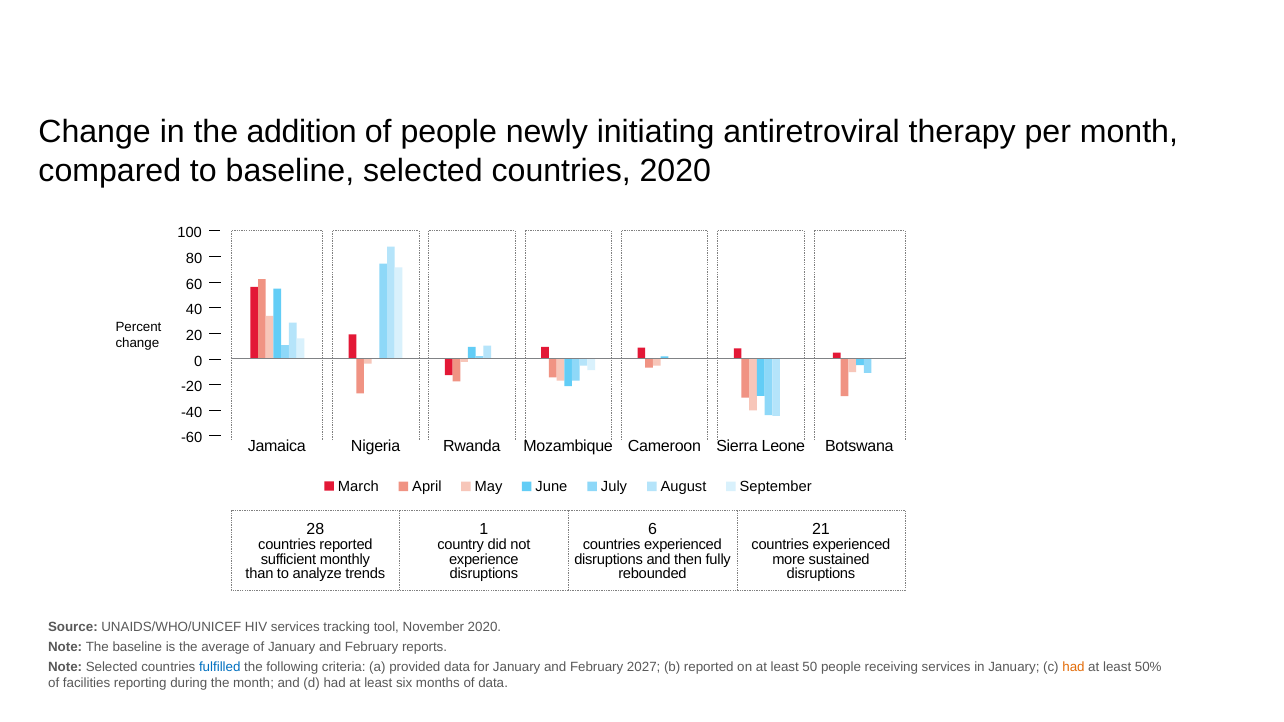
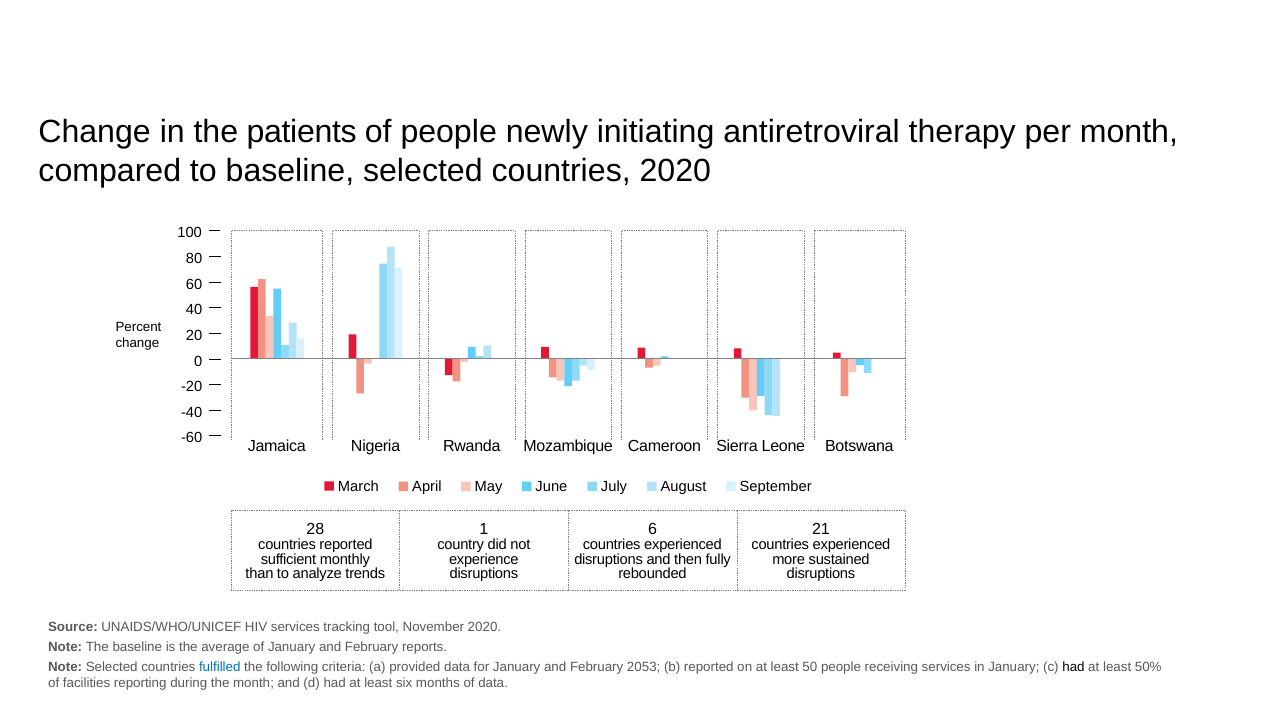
addition: addition -> patients (302, 132)
2027: 2027 -> 2053 (644, 667)
had colour: orange -> black (1073, 667)
